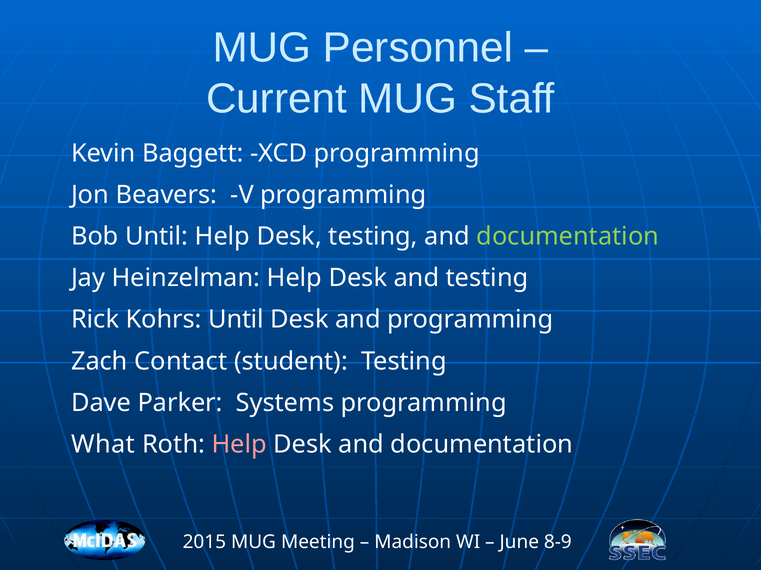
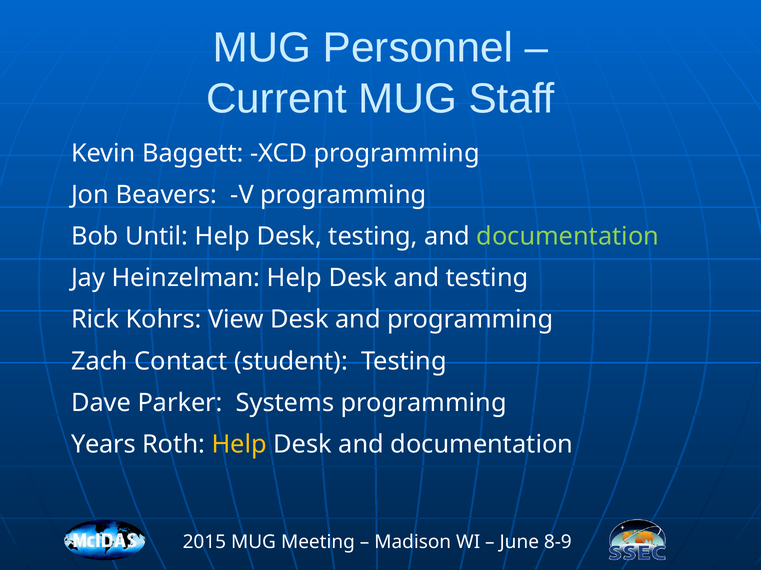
Kohrs Until: Until -> View (236, 320)
What: What -> Years (103, 445)
Help colour: pink -> yellow (239, 445)
